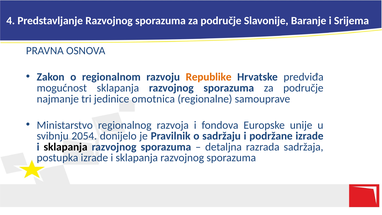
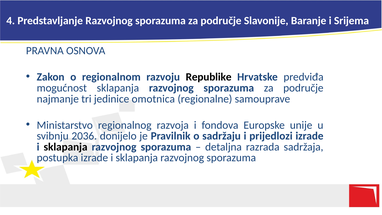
Republike colour: orange -> black (209, 77)
2054: 2054 -> 2036 (84, 136)
podržane: podržane -> prijedlozi (271, 136)
